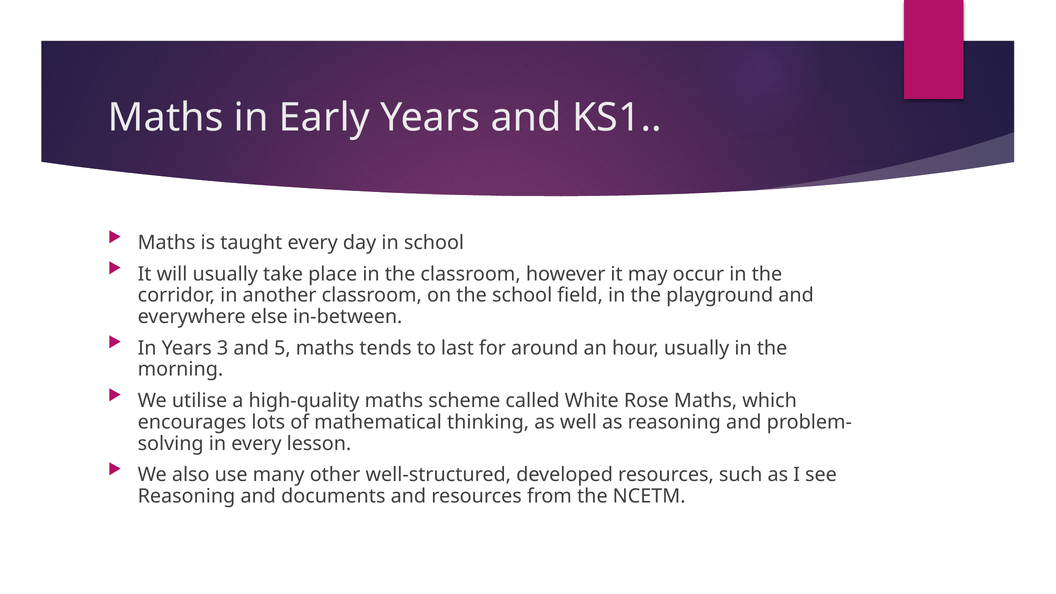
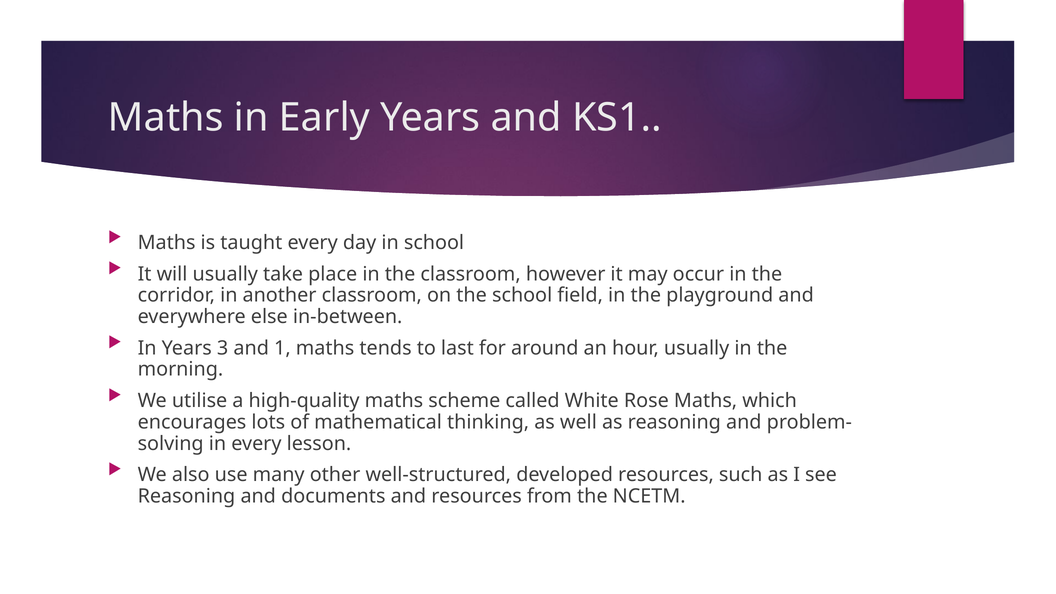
5: 5 -> 1 (282, 348)
